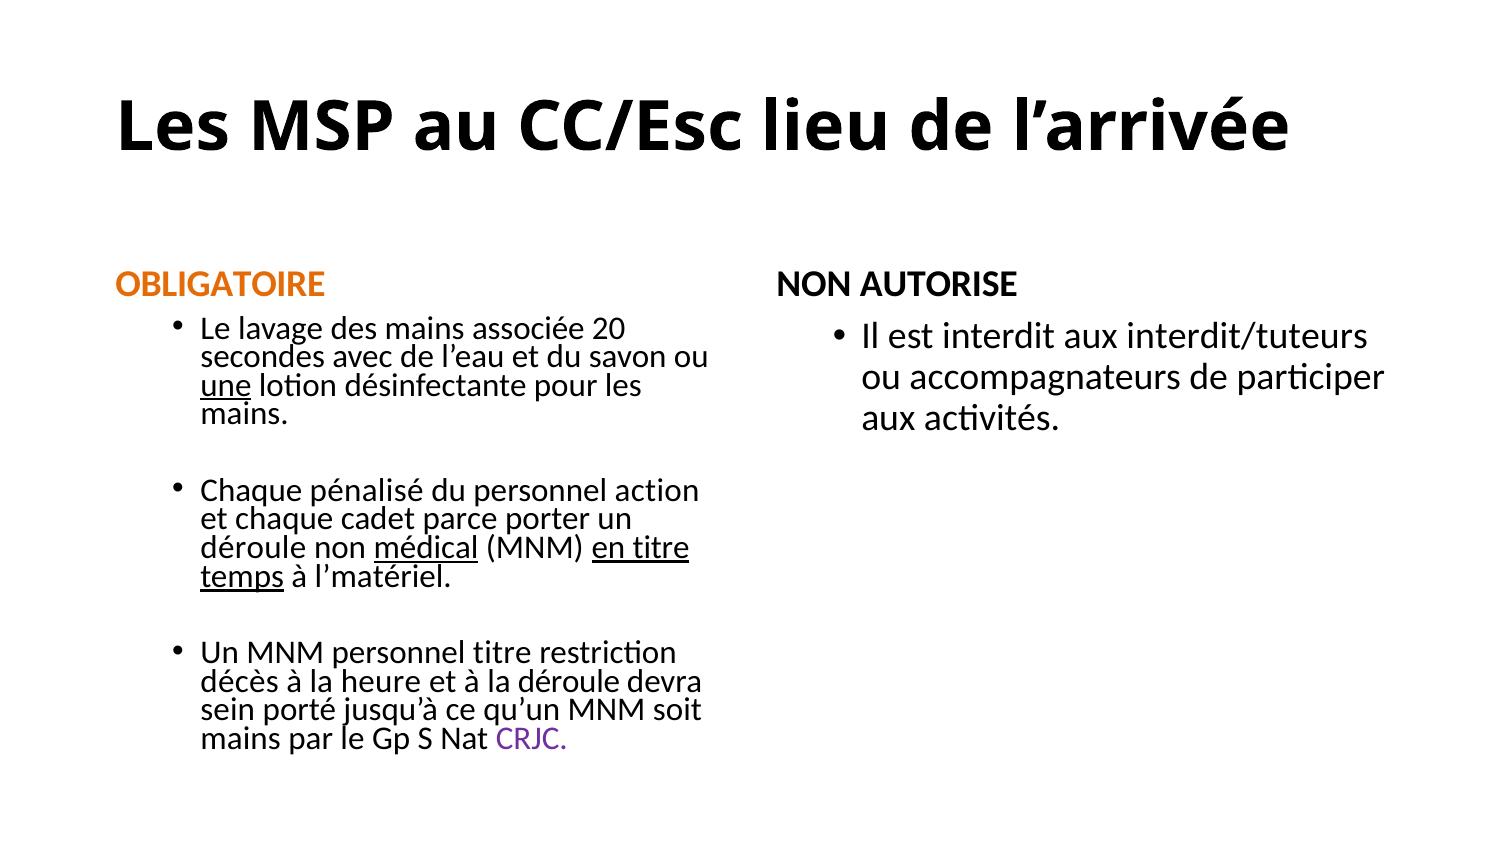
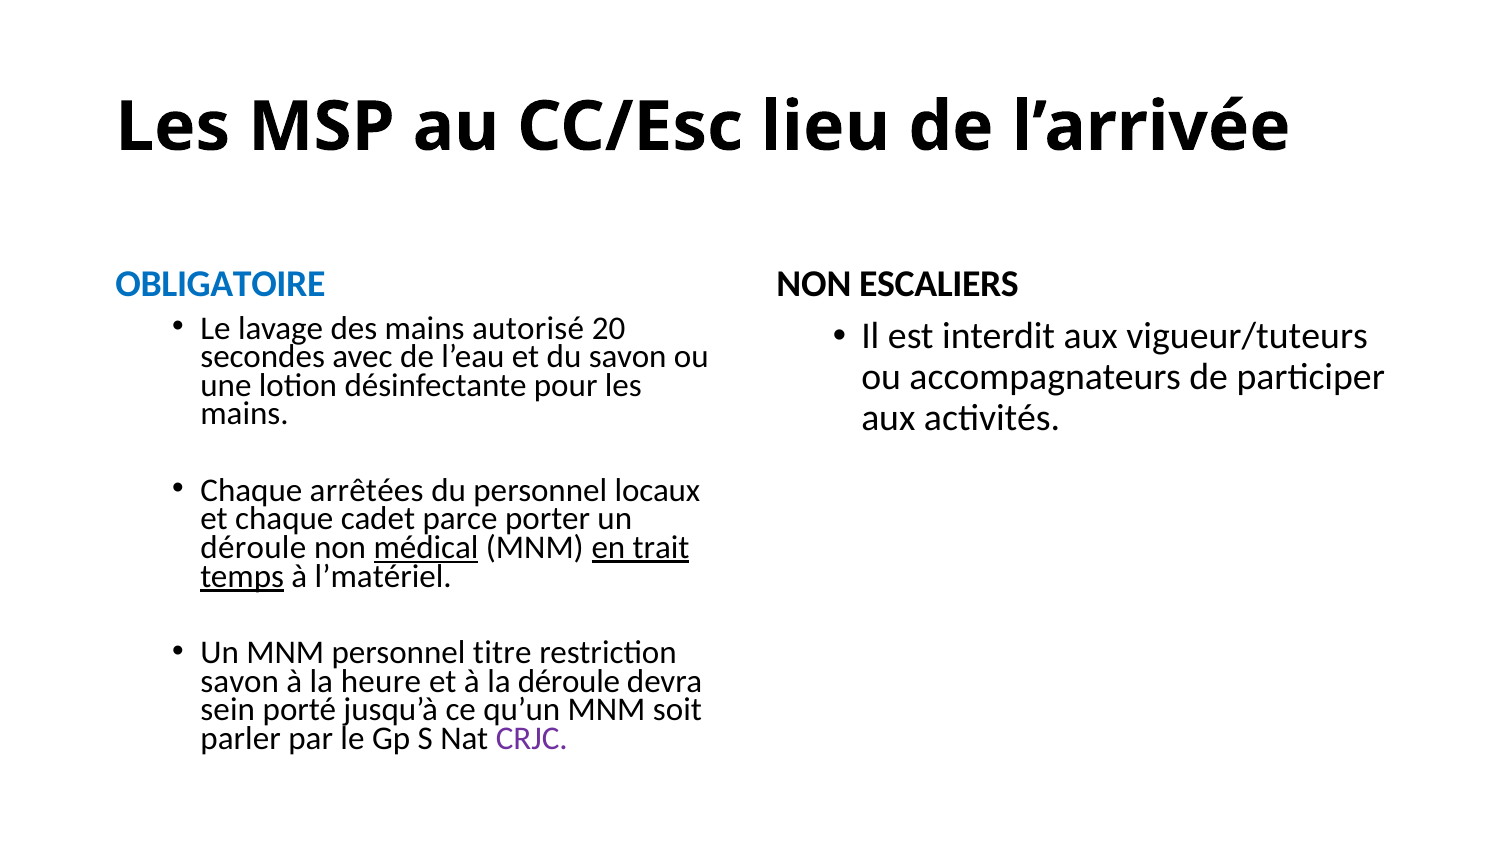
OBLIGATOIRE colour: orange -> blue (220, 284)
AUTORISE: AUTORISE -> ESCALIERS (939, 284)
associée: associée -> autorisé (528, 328)
interdit/tuteurs: interdit/tuteurs -> vigueur/tuteurs (1247, 336)
une underline: present -> none (226, 385)
pénalisé: pénalisé -> arrêtées (367, 490)
action: action -> locaux (657, 490)
en titre: titre -> trait (661, 548)
décès: décès -> savon (240, 681)
mains: mains -> parler (241, 739)
